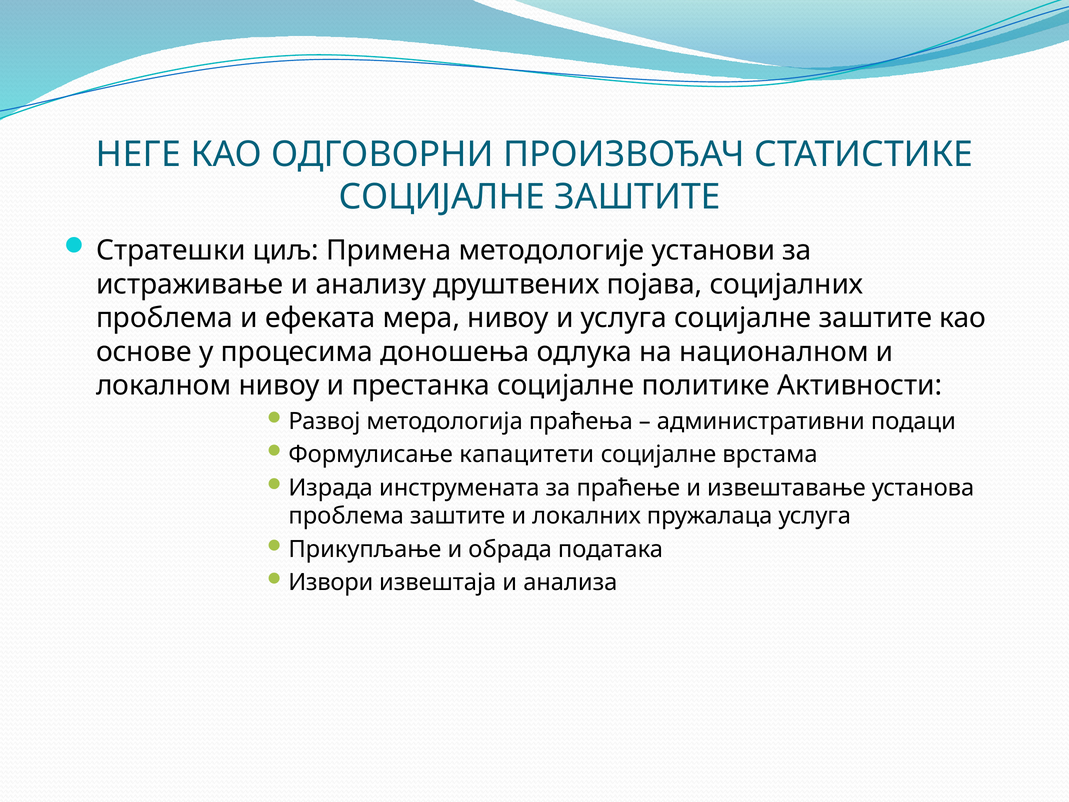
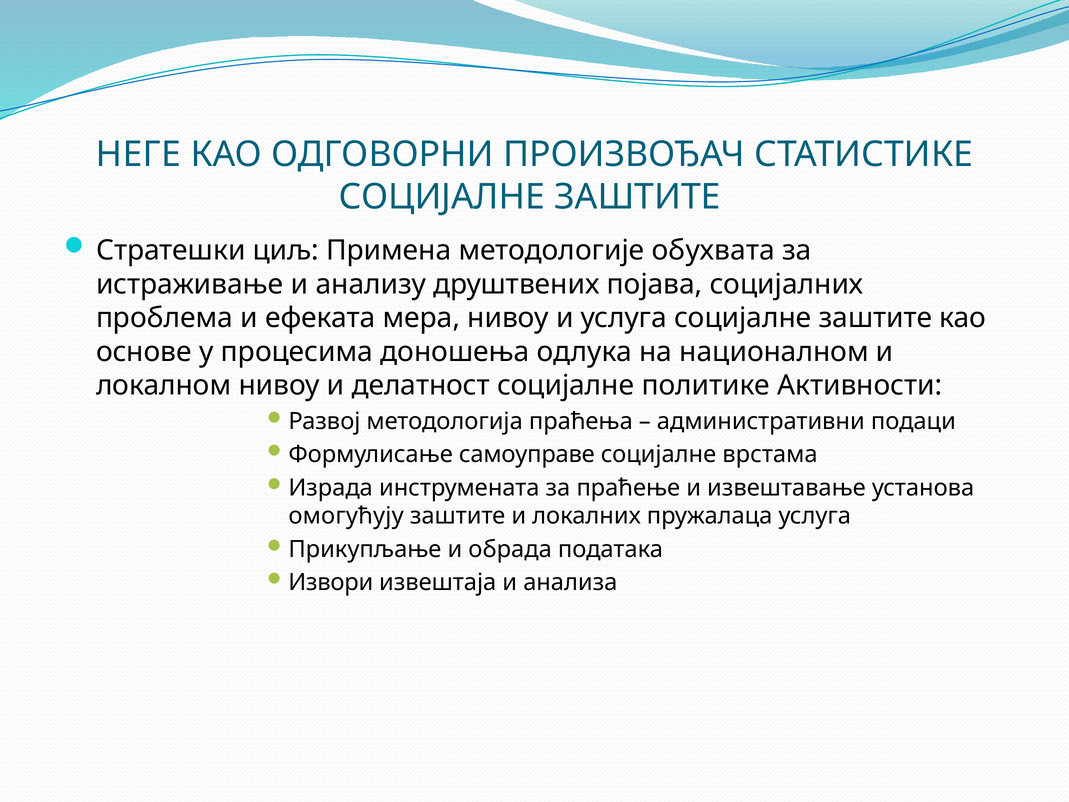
установи: установи -> обухвата (713, 250)
престанка: престанка -> делатност (421, 386)
капацитети: капацитети -> самоуправе (527, 454)
проблема: проблема -> омогућују (346, 516)
